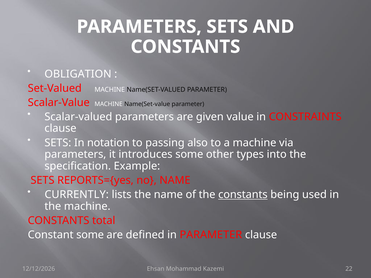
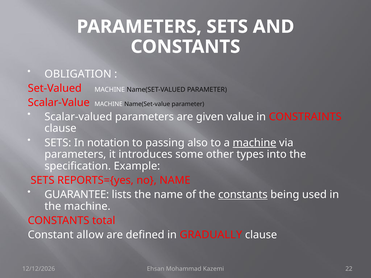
machine underline: none -> present (254, 143)
CURRENTLY: CURRENTLY -> GUARANTEE (77, 195)
Constant some: some -> allow (90, 235)
in PARAMETER: PARAMETER -> GRADUALLY (211, 235)
